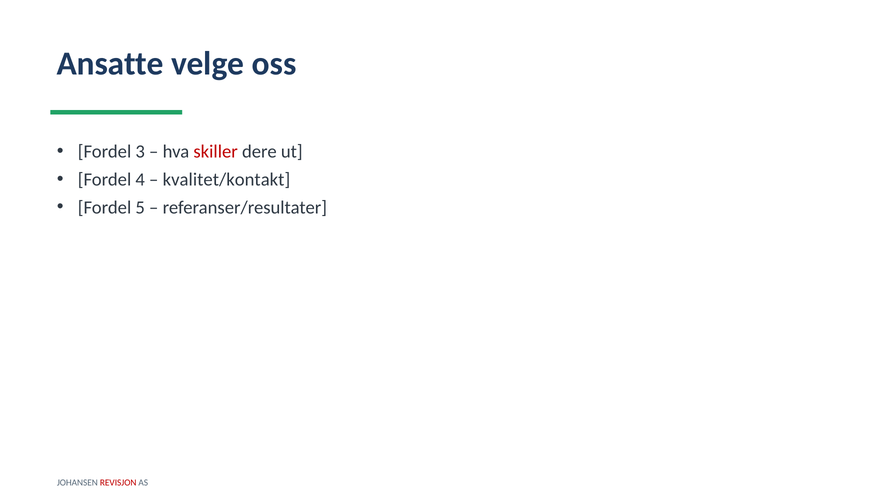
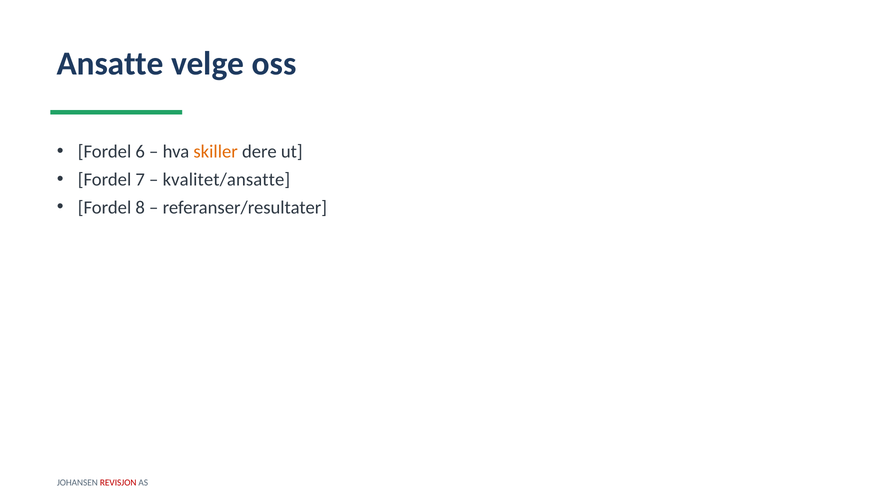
3: 3 -> 6 (140, 151)
skiller colour: red -> orange (216, 151)
4: 4 -> 7 (140, 179)
kvalitet/kontakt: kvalitet/kontakt -> kvalitet/ansatte (226, 179)
5: 5 -> 8 (140, 207)
